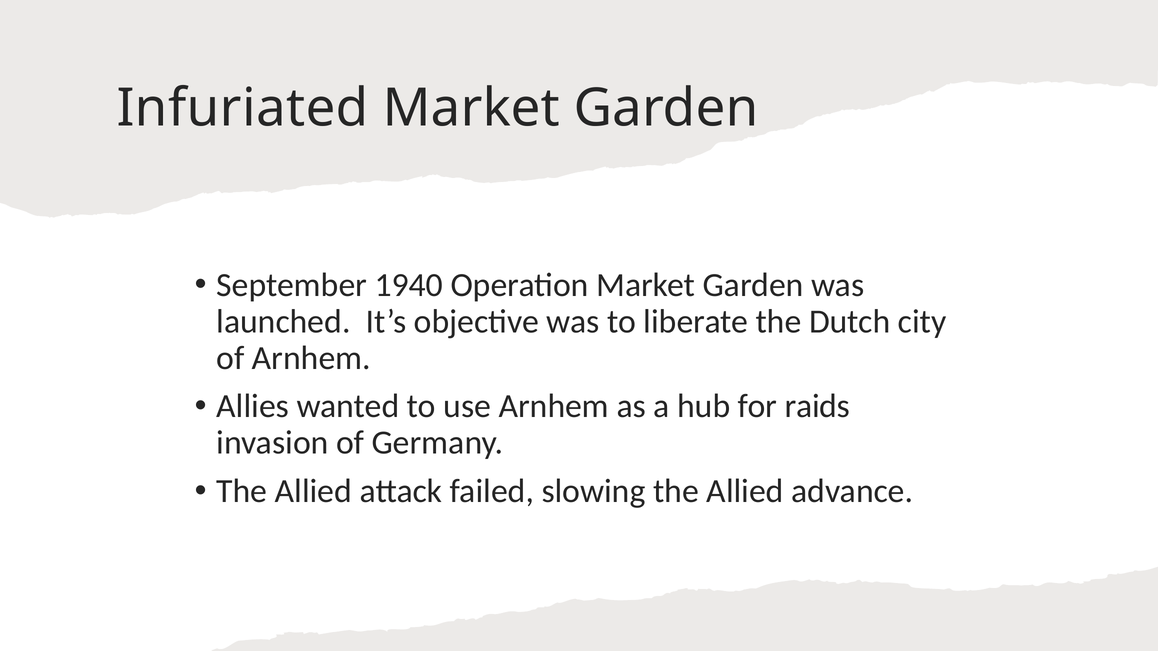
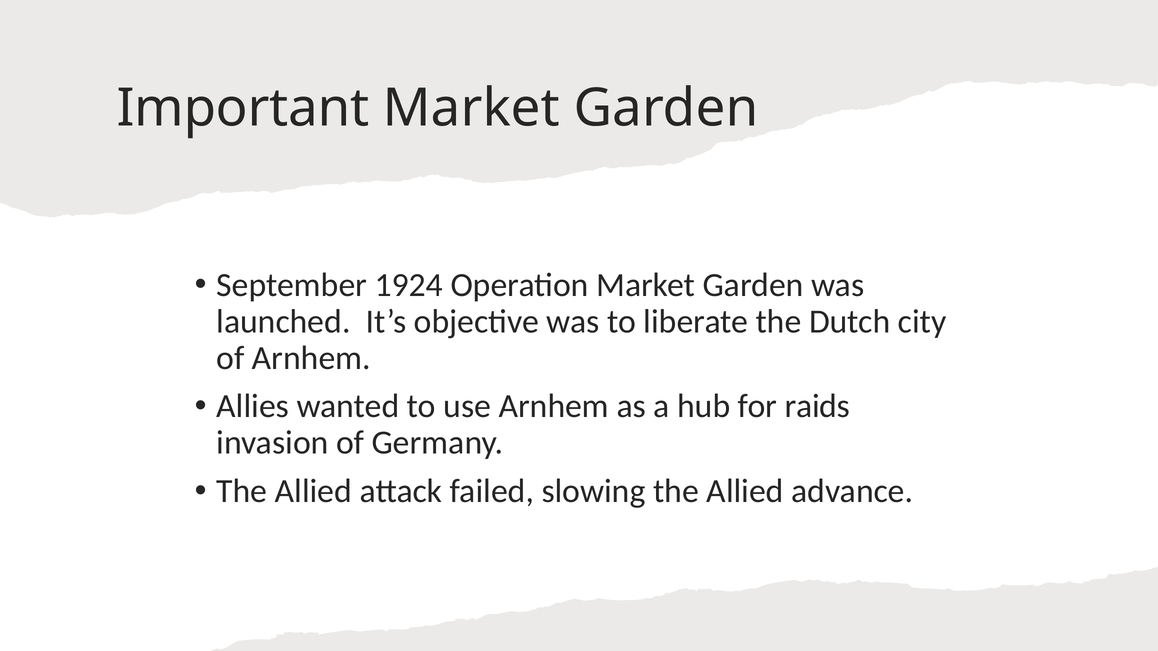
Infuriated: Infuriated -> Important (243, 108)
1940: 1940 -> 1924 (409, 285)
